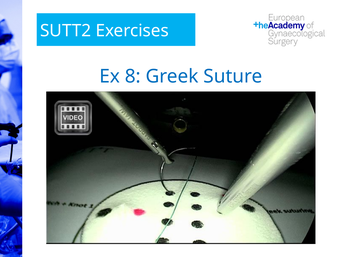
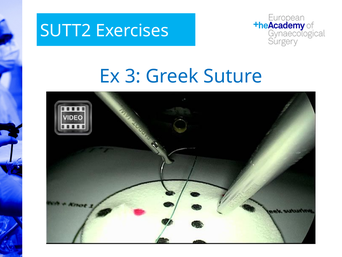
8: 8 -> 3 (133, 76)
